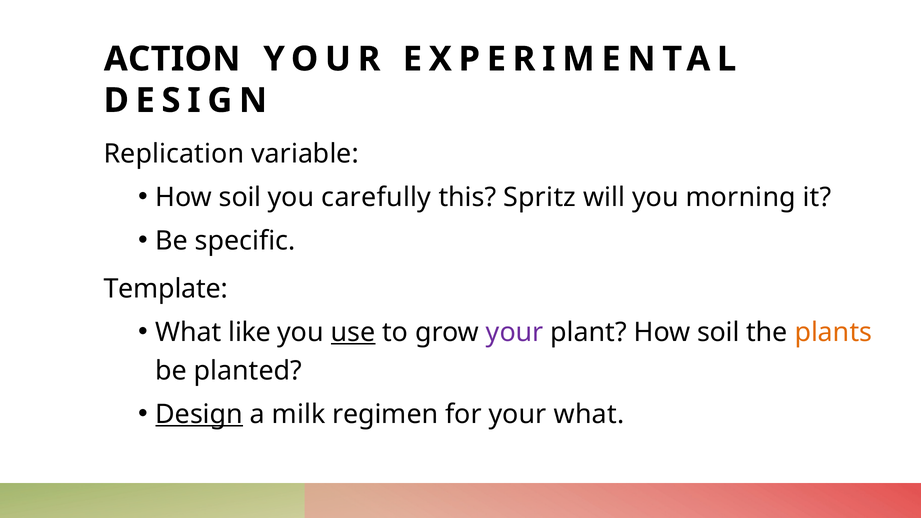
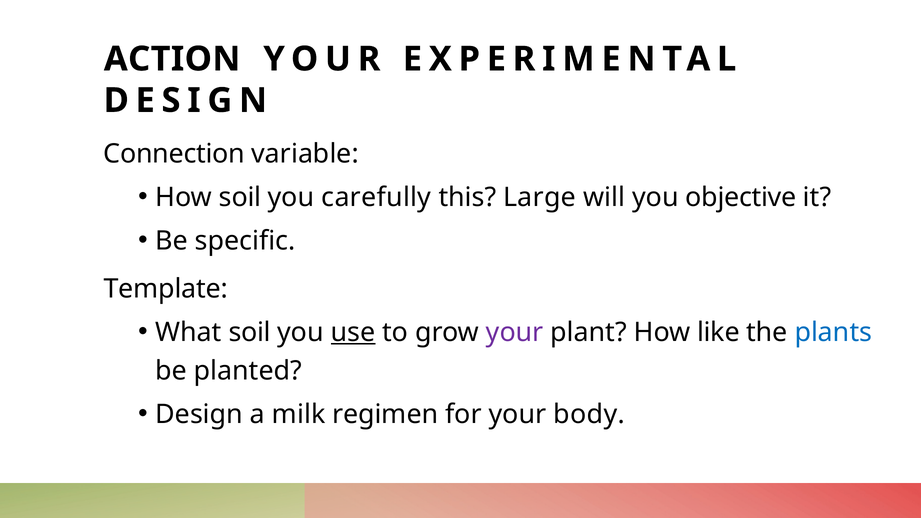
Replication: Replication -> Connection (174, 154)
Spritz: Spritz -> Large (540, 197)
morning: morning -> objective (741, 197)
What like: like -> soil (250, 332)
plant How soil: soil -> like (718, 332)
plants colour: orange -> blue (833, 332)
Design underline: present -> none (199, 414)
your what: what -> body (589, 414)
